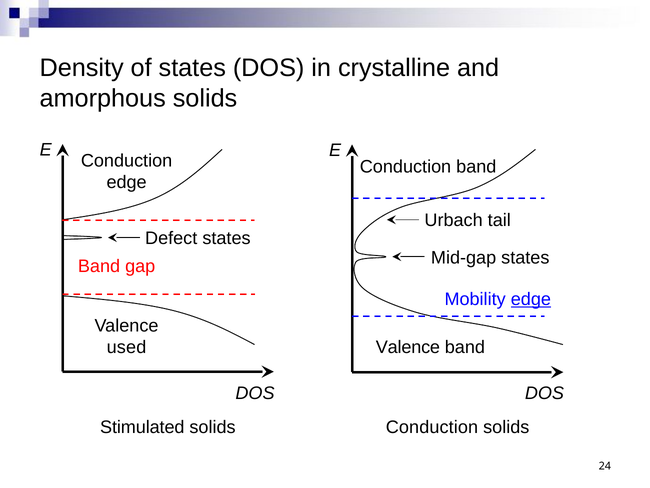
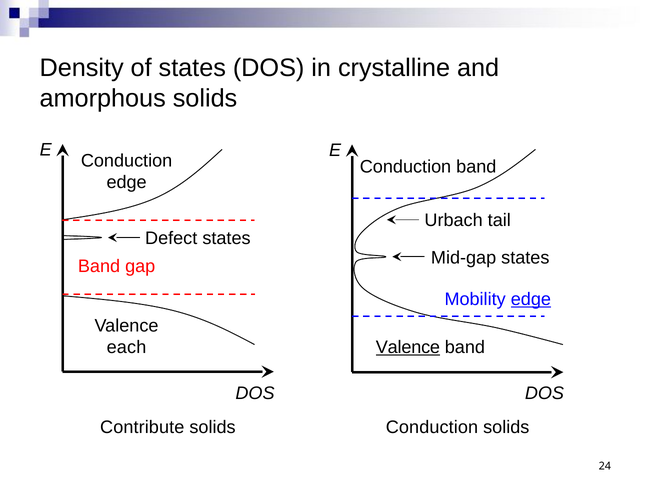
Valence underline: none -> present (408, 347)
used: used -> each (126, 347)
Stimulated: Stimulated -> Contribute (142, 427)
